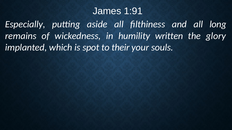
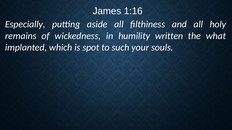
1:91: 1:91 -> 1:16 (133, 11)
long: long -> holy (218, 24)
glory: glory -> what (216, 36)
their: their -> such (121, 48)
